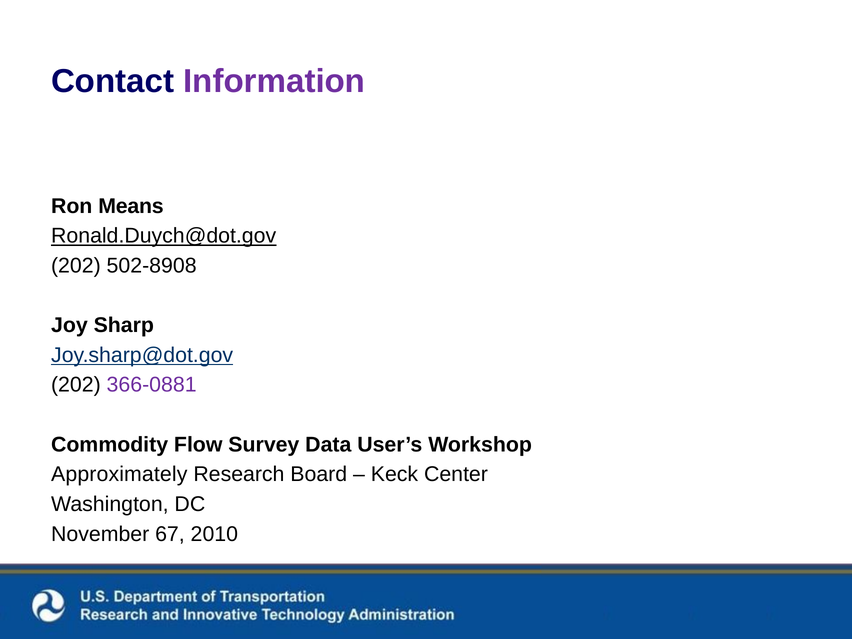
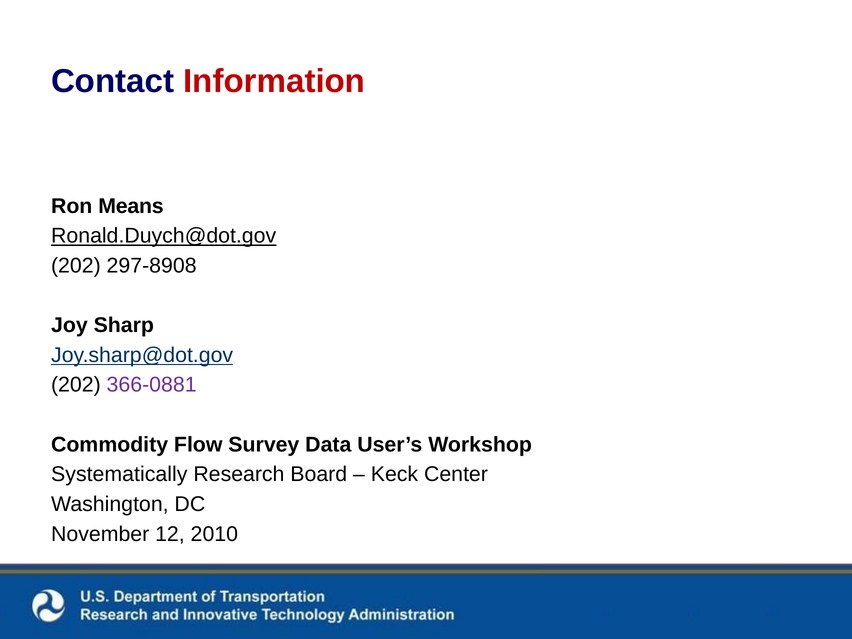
Information colour: purple -> red (274, 81)
502-8908: 502-8908 -> 297-8908 (152, 266)
Approximately: Approximately -> Systematically (119, 474)
67: 67 -> 12 (170, 534)
